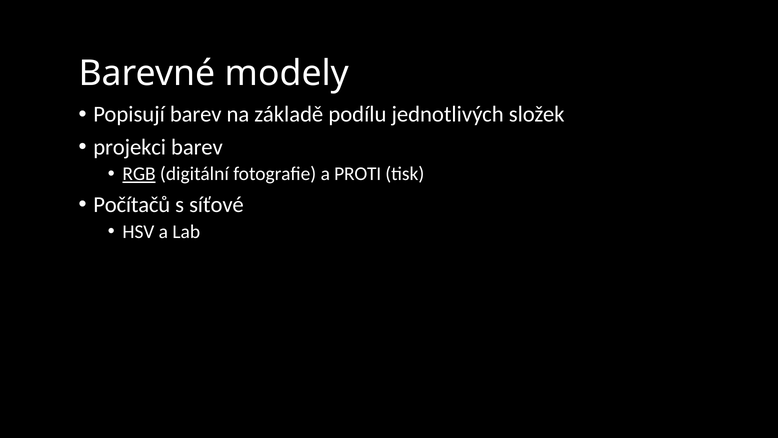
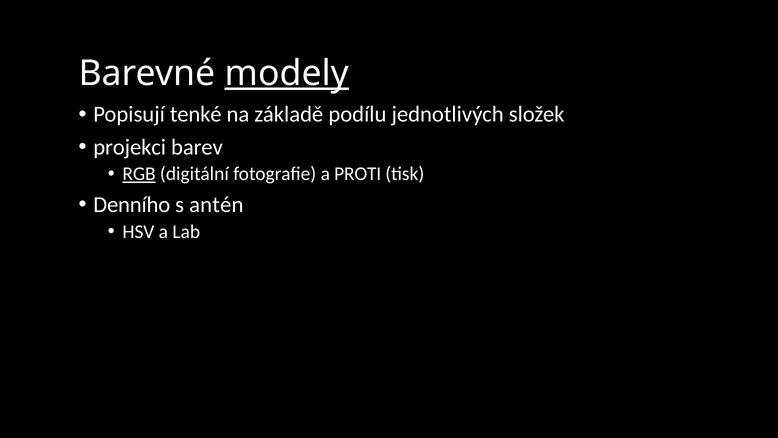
modely underline: none -> present (287, 73)
Popisují barev: barev -> tenké (196, 114)
Počítačů: Počítačů -> Denního (132, 205)
síťové: síťové -> antén (216, 205)
